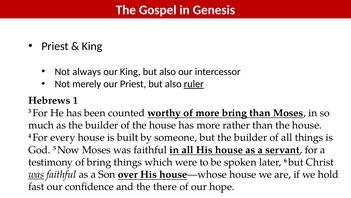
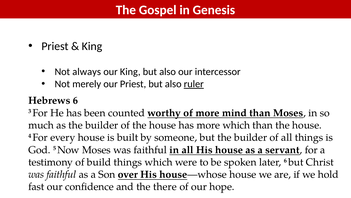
Hebrews 1: 1 -> 6 (75, 100)
more bring: bring -> mind (234, 113)
more rather: rather -> which (236, 125)
of bring: bring -> build (99, 162)
was underline: present -> none (36, 174)
